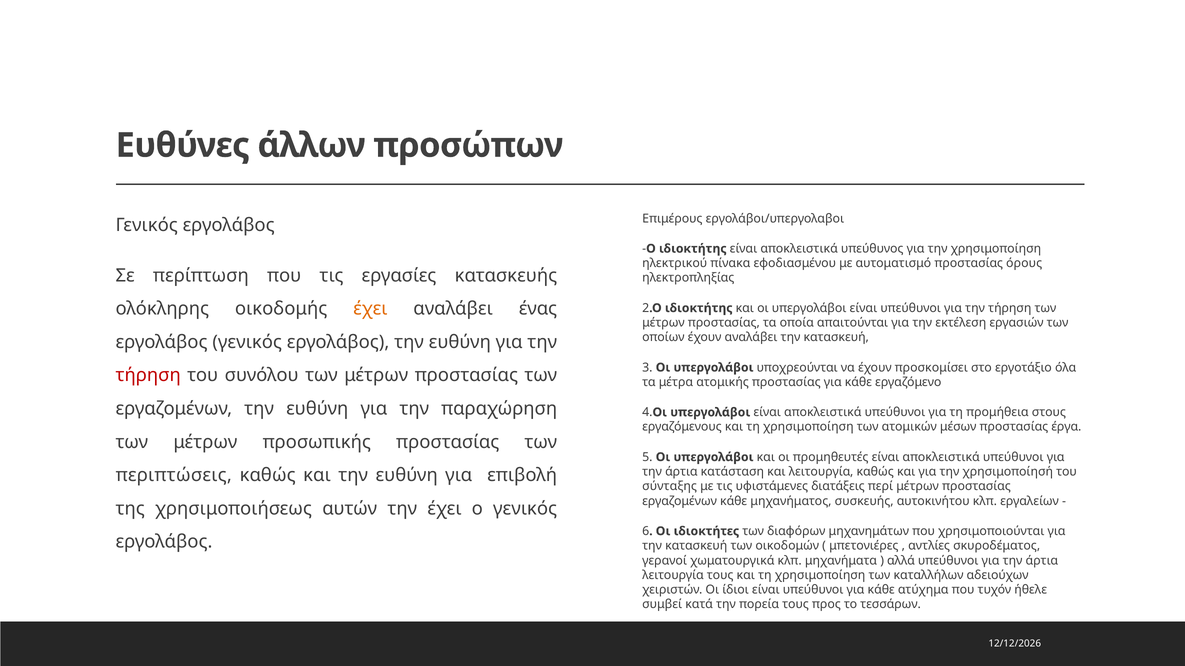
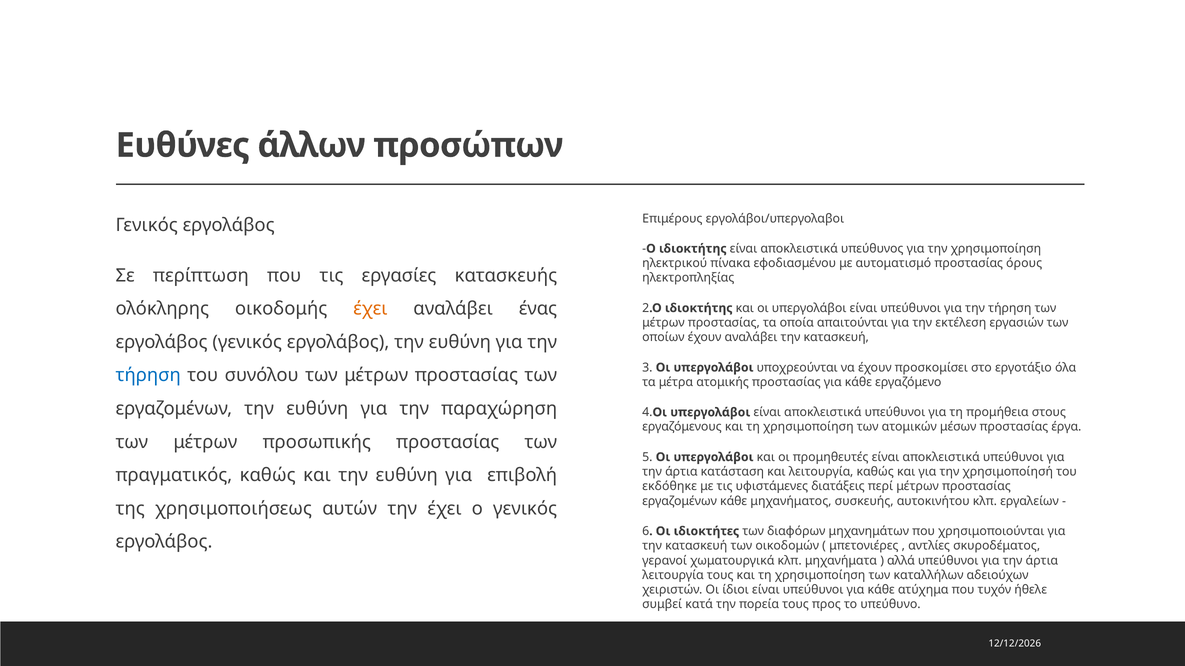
τήρηση colour: red -> blue (148, 376)
περιπτώσεις: περιπτώσεις -> πραγματικός (174, 476)
σύνταξης: σύνταξης -> εκδόθηκε (670, 487)
τεσσάρων: τεσσάρων -> υπεύθυνο (891, 605)
